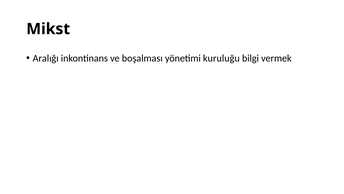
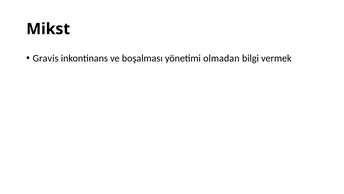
Aralığı: Aralığı -> Gravis (46, 58)
kuruluğu: kuruluğu -> olmadan (221, 58)
